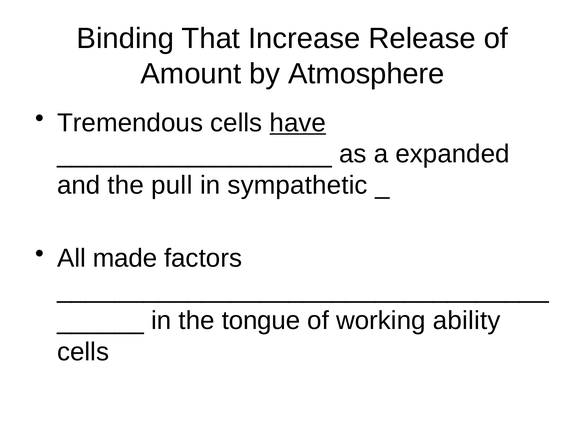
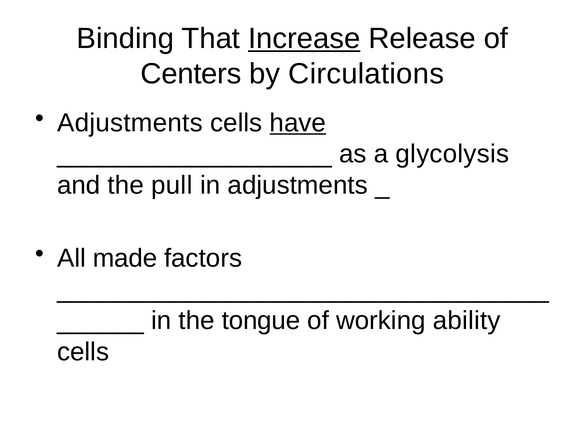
Increase underline: none -> present (304, 39)
Amount: Amount -> Centers (191, 74)
Atmosphere: Atmosphere -> Circulations (366, 74)
Tremendous: Tremendous -> Adjustments (130, 123)
expanded: expanded -> glycolysis (452, 154)
in sympathetic: sympathetic -> adjustments (298, 185)
